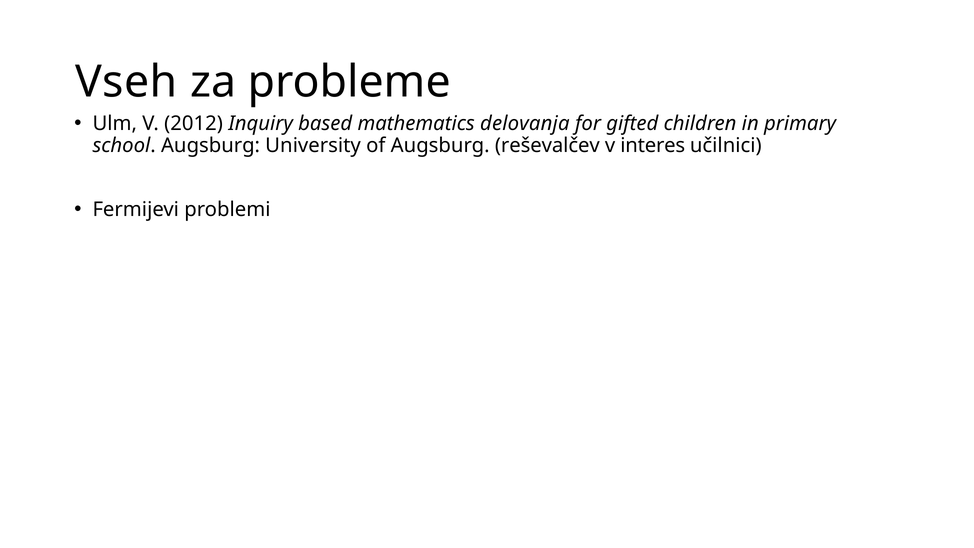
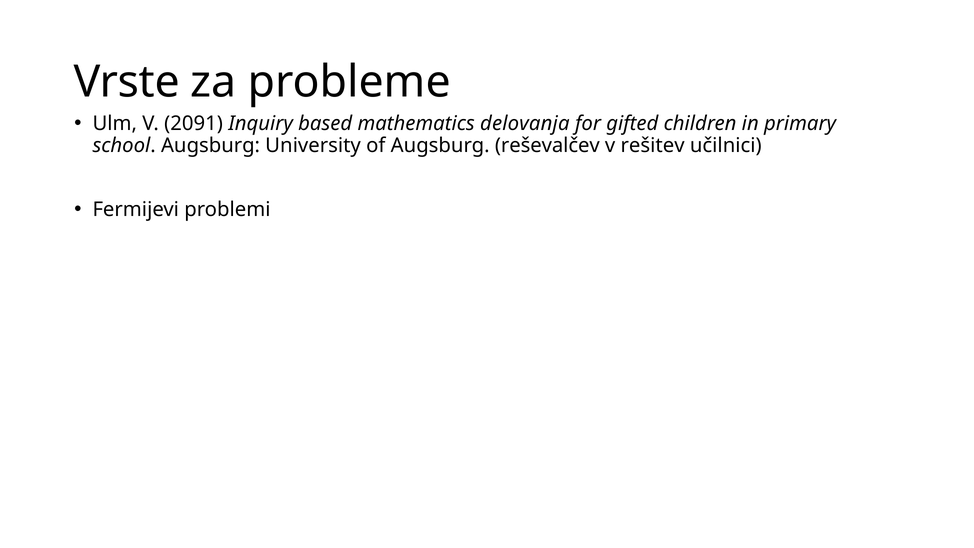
Vseh: Vseh -> Vrste (127, 82)
2012: 2012 -> 2091 (194, 123)
interes: interes -> rešitev (653, 145)
